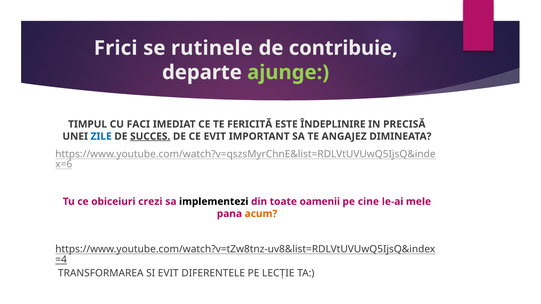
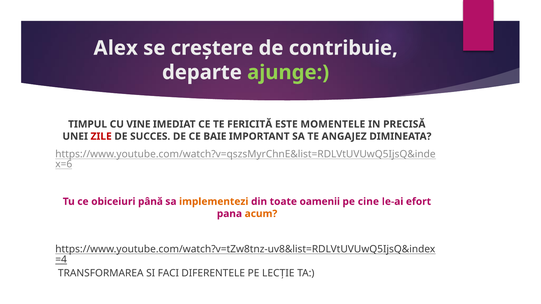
Frici: Frici -> Alex (116, 48)
rutinele: rutinele -> creștere (212, 48)
FACI: FACI -> VINE (138, 124)
ÎNDEPLINIRE: ÎNDEPLINIRE -> MOMENTELE (333, 124)
ZILE colour: blue -> red (101, 137)
SUCCES underline: present -> none (150, 137)
CE EVIT: EVIT -> BAIE (215, 137)
crezi: crezi -> până (150, 202)
implementezi colour: black -> orange (214, 202)
mele: mele -> efort (419, 202)
SI EVIT: EVIT -> FACI (168, 273)
